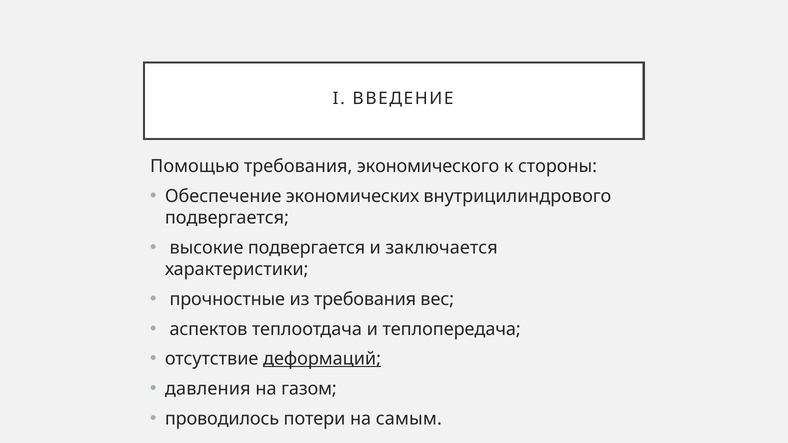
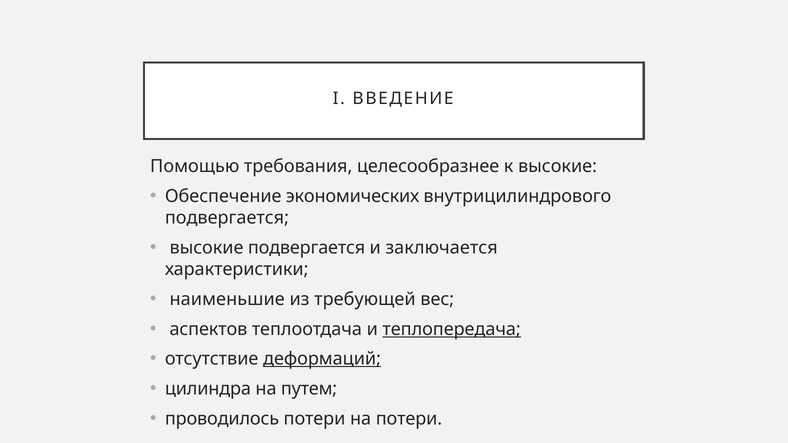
экономического: экономического -> целесообразнее (428, 166)
к стороны: стороны -> высокие (558, 166)
прочностные: прочностные -> наименьшие (227, 299)
из требования: требования -> требующей (365, 299)
теплопередача underline: none -> present (452, 329)
давления: давления -> цилиндра (208, 389)
газом: газом -> путем (309, 389)
на самым: самым -> потери (409, 419)
